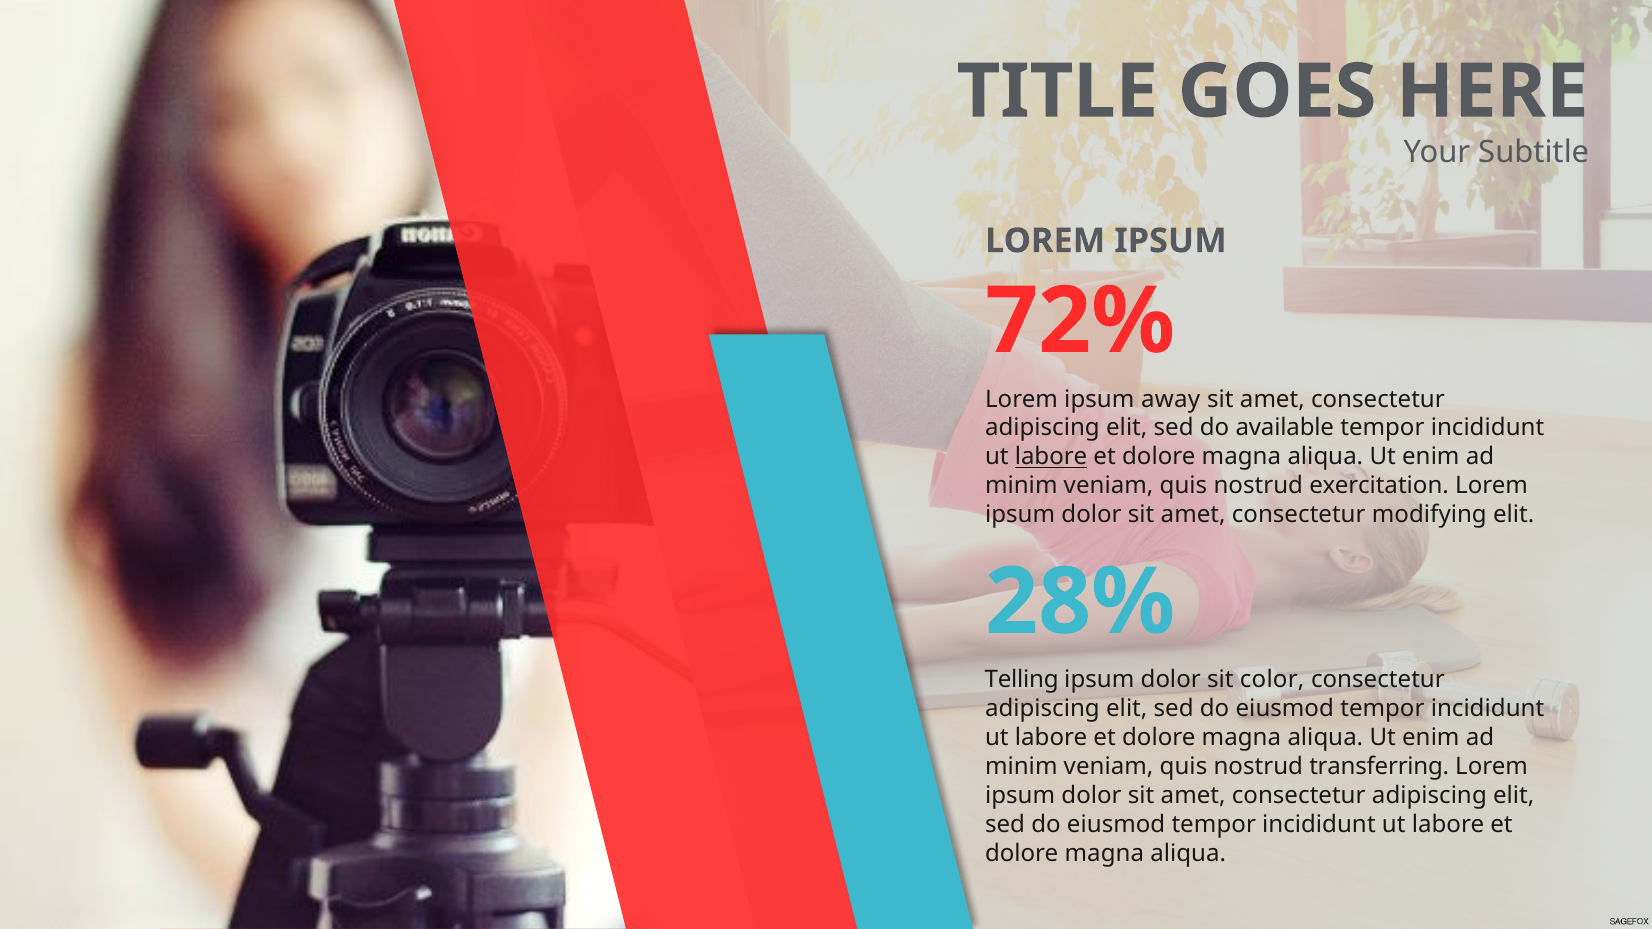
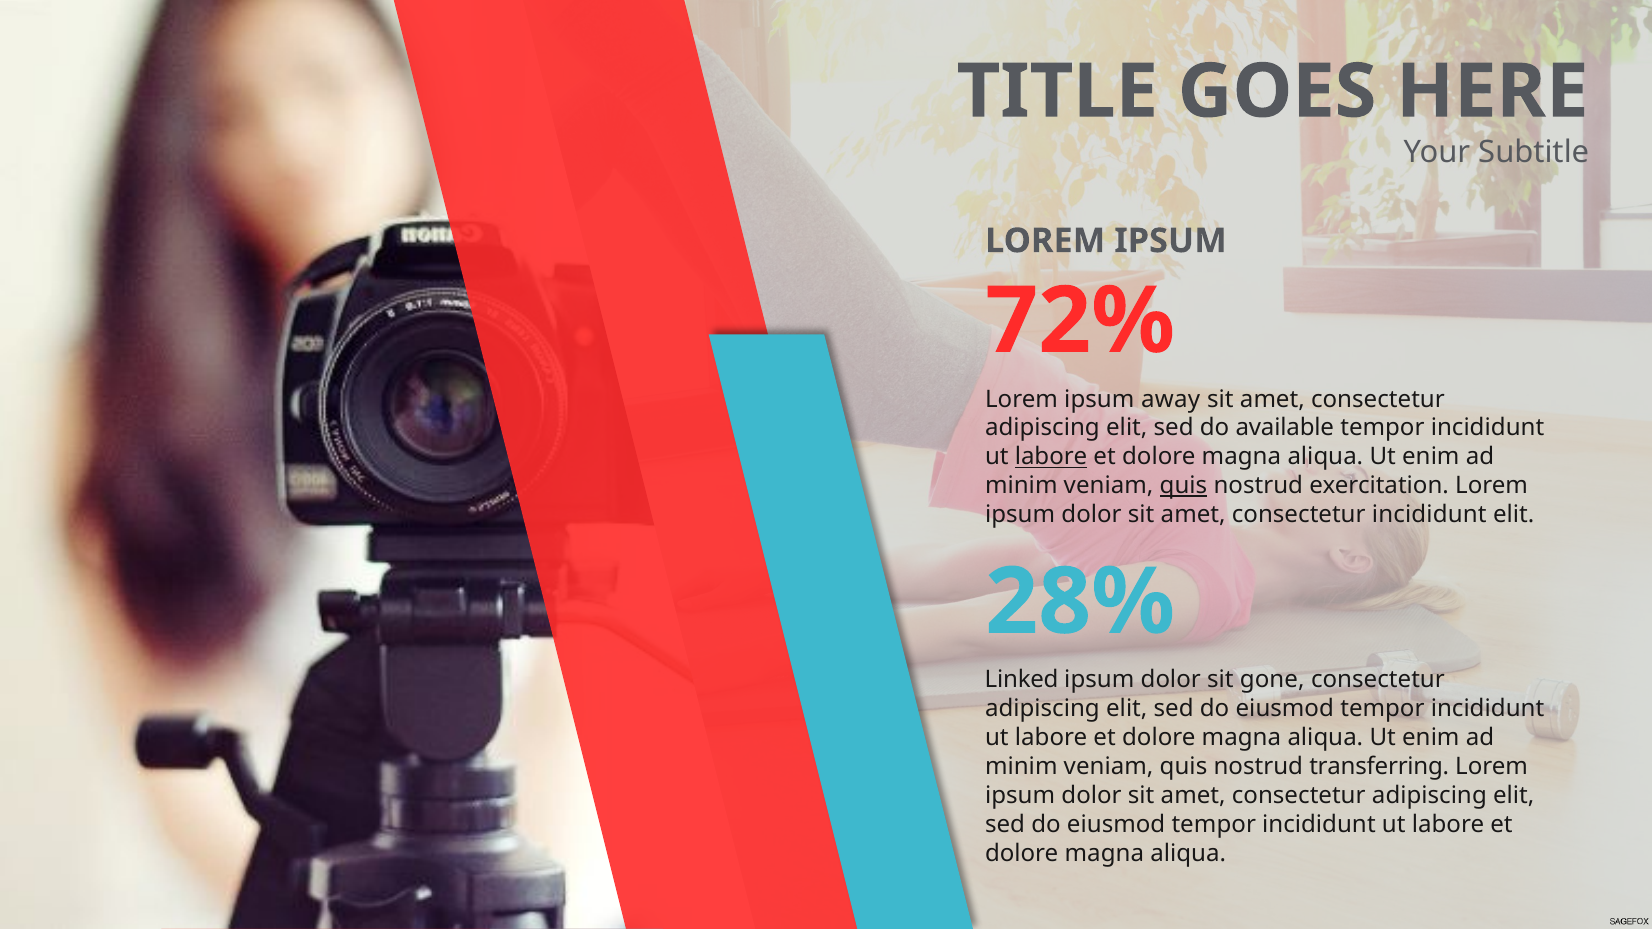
quis underline: none -> present (1183, 486)
consectetur modifying: modifying -> incididunt (1429, 515)
Telling: Telling -> Linked (1022, 680)
color: color -> gone (1272, 680)
